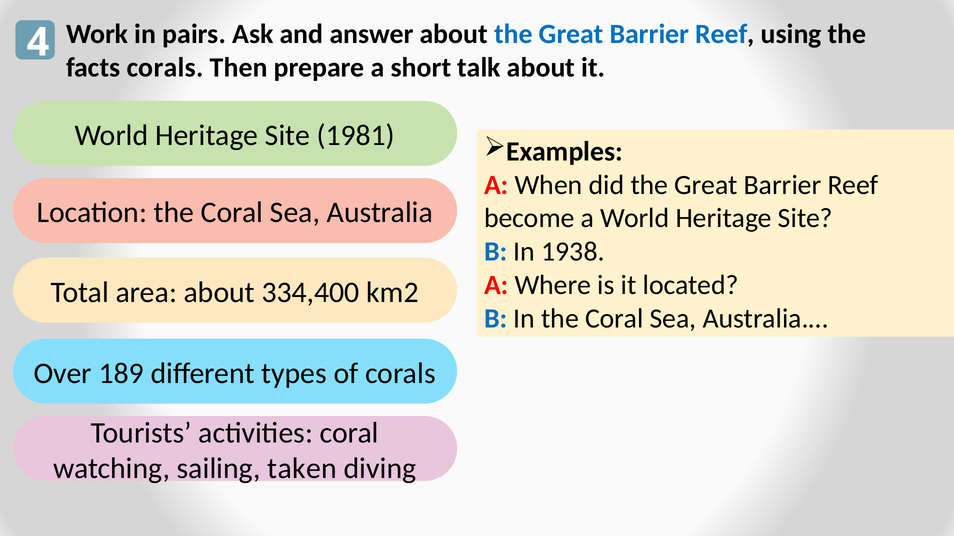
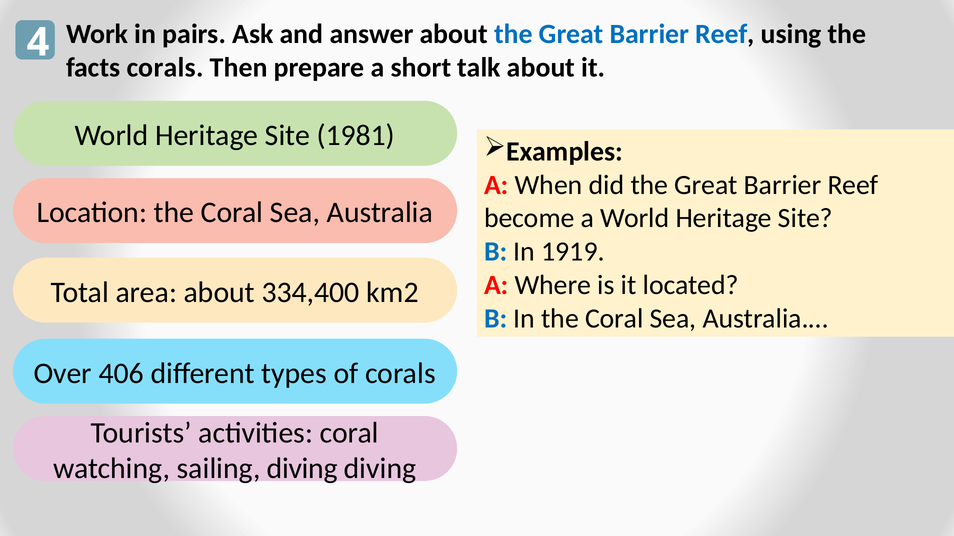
1938: 1938 -> 1919 (573, 252)
189: 189 -> 406 (121, 374)
sailing taken: taken -> diving (302, 469)
